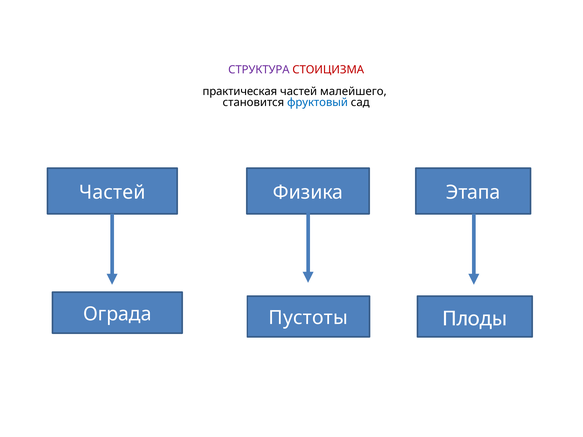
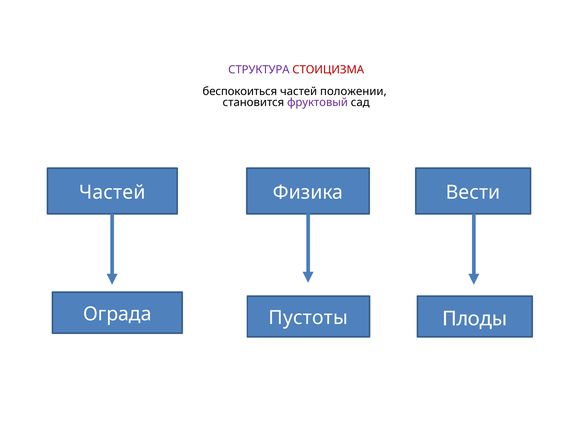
практическая: практическая -> беспокоиться (240, 92)
малейшего: малейшего -> положении (353, 92)
фруктовый colour: blue -> purple (317, 102)
Этапа: Этапа -> Вести (473, 192)
